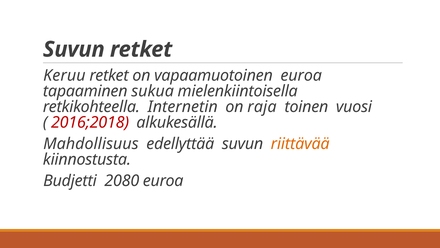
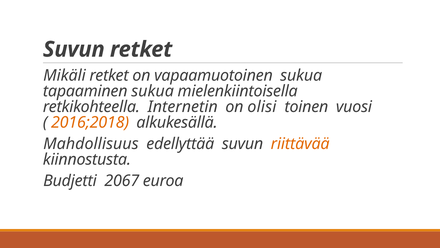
Keruu: Keruu -> Mikäli (65, 75)
vapaamuotoinen euroa: euroa -> sukua (301, 75)
raja: raja -> olisi (262, 107)
2016;2018 colour: red -> orange (90, 122)
2080: 2080 -> 2067 (122, 180)
